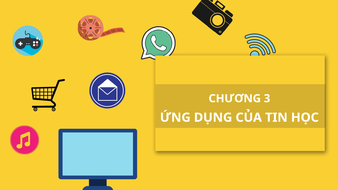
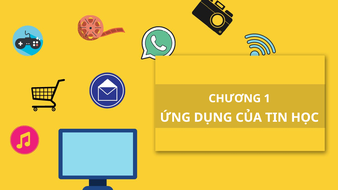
3: 3 -> 1 (267, 99)
